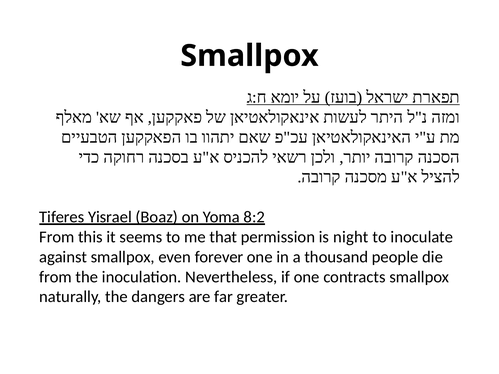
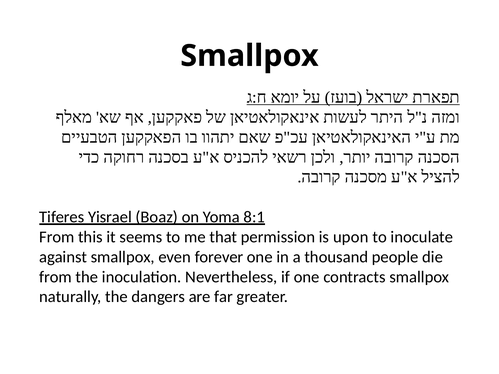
8:2: 8:2 -> 8:1 (254, 217)
night: night -> upon (351, 237)
